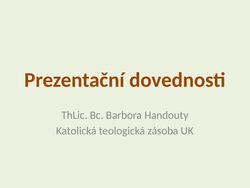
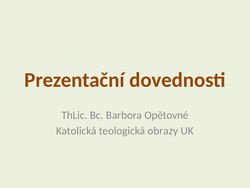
Handouty: Handouty -> Opětovné (166, 115)
zásoba: zásoba -> obrazy (163, 131)
